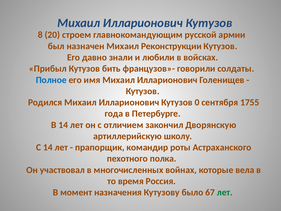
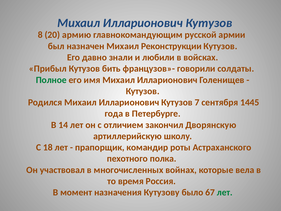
строем: строем -> армию (77, 35)
Полное colour: blue -> green (51, 80)
0: 0 -> 7 (197, 102)
1755: 1755 -> 1445 (250, 102)
С 14: 14 -> 18 (48, 147)
